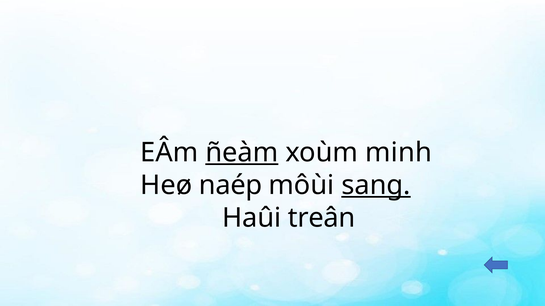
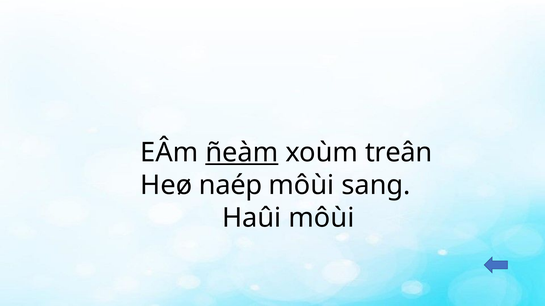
minh: minh -> treân (399, 153)
sang underline: present -> none (376, 186)
Haûi treân: treân -> môùi (321, 218)
